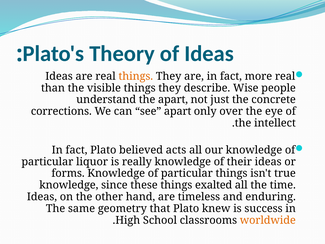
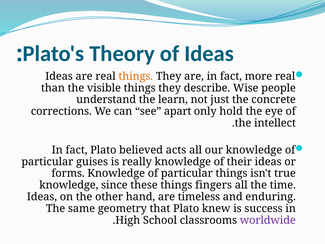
the apart: apart -> learn (173, 100)
over: over -> hold (231, 111)
liquor: liquor -> guises (92, 162)
exalted: exalted -> fingers (214, 185)
worldwide colour: orange -> purple (268, 220)
